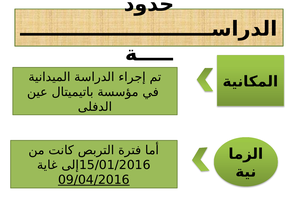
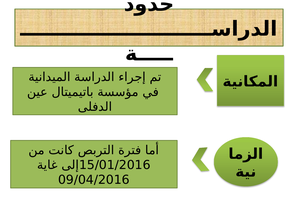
09/04/2016 underline: present -> none (94, 180)
